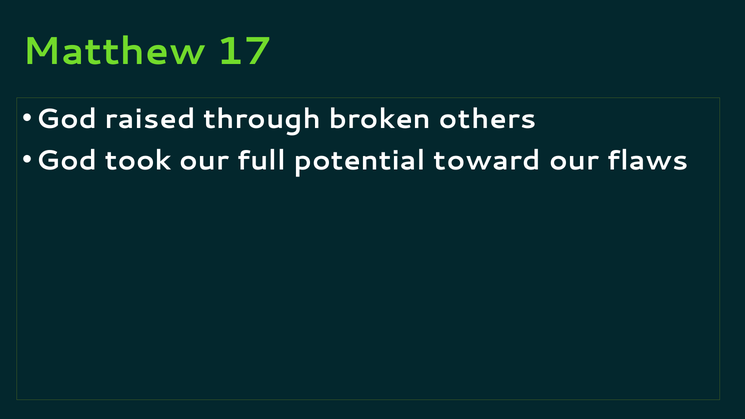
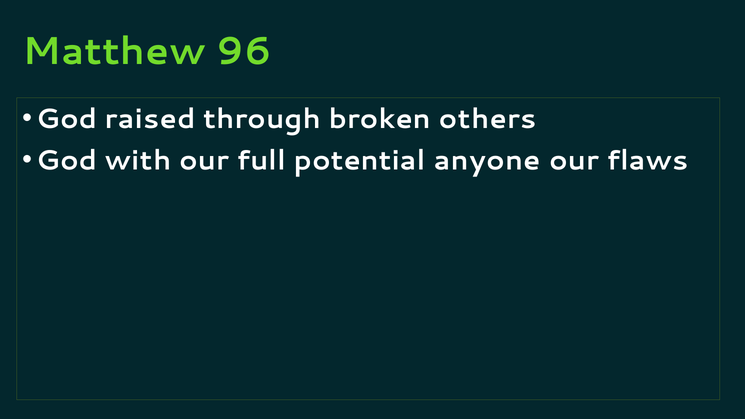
17: 17 -> 96 (244, 52)
took: took -> with (138, 160)
toward: toward -> anyone (487, 160)
